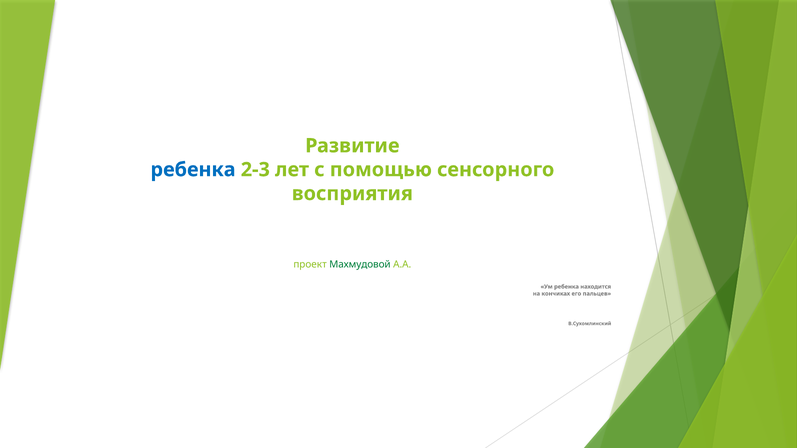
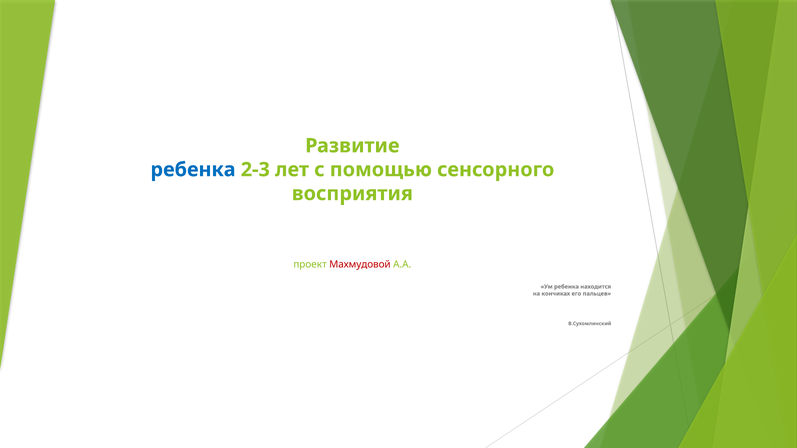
Махмудовой colour: green -> red (360, 265)
